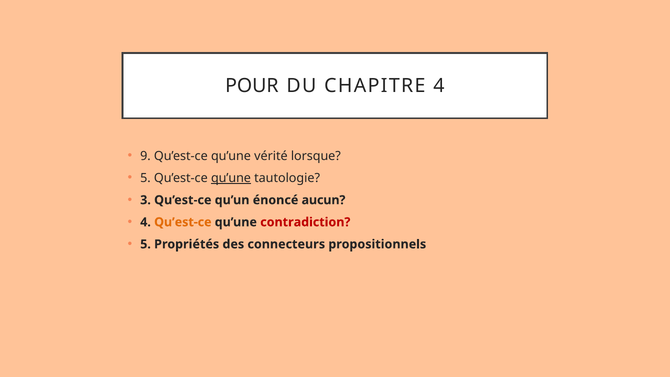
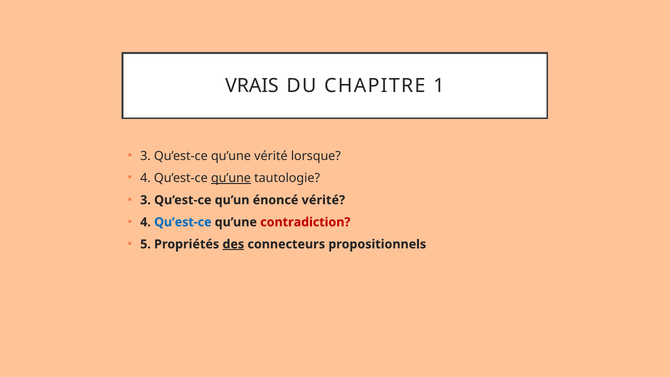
POUR: POUR -> VRAIS (252, 86)
CHAPITRE 4: 4 -> 1 (439, 86)
9: 9 -> 3 (145, 156)
5: 5 -> 4 (145, 178)
énoncé aucun: aucun -> vérité (323, 200)
Qu’est-ce colour: orange -> blue (183, 222)
des underline: none -> present (233, 244)
